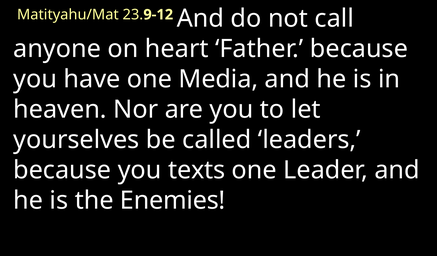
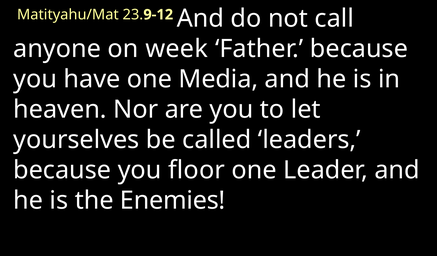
heart: heart -> week (177, 49)
texts: texts -> floor (196, 170)
